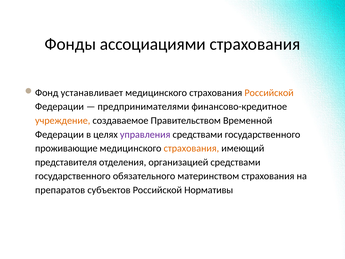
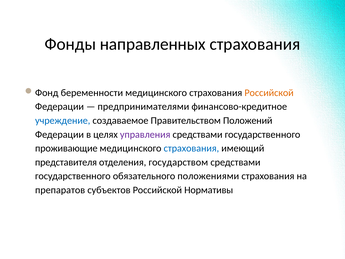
ассоциациями: ассоциациями -> направленных (153, 44)
устанавливает: устанавливает -> беременности (92, 93)
учреждение colour: orange -> blue (63, 120)
Временной: Временной -> Положений (248, 120)
страхования colour: orange -> blue (191, 148)
организацией: организацией -> государством (178, 162)
материнством: материнством -> положениями (208, 176)
